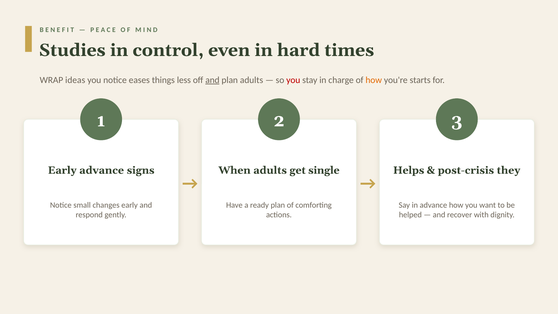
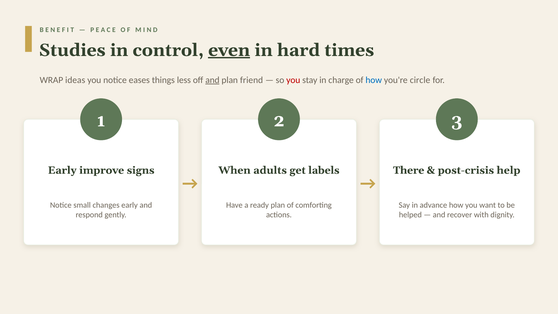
even underline: none -> present (229, 50)
plan adults: adults -> friend (252, 80)
how colour: orange -> blue (374, 80)
starts: starts -> circle (420, 80)
Early advance: advance -> improve (102, 170)
single: single -> labels (324, 170)
Helps: Helps -> There (409, 170)
they: they -> help (509, 170)
